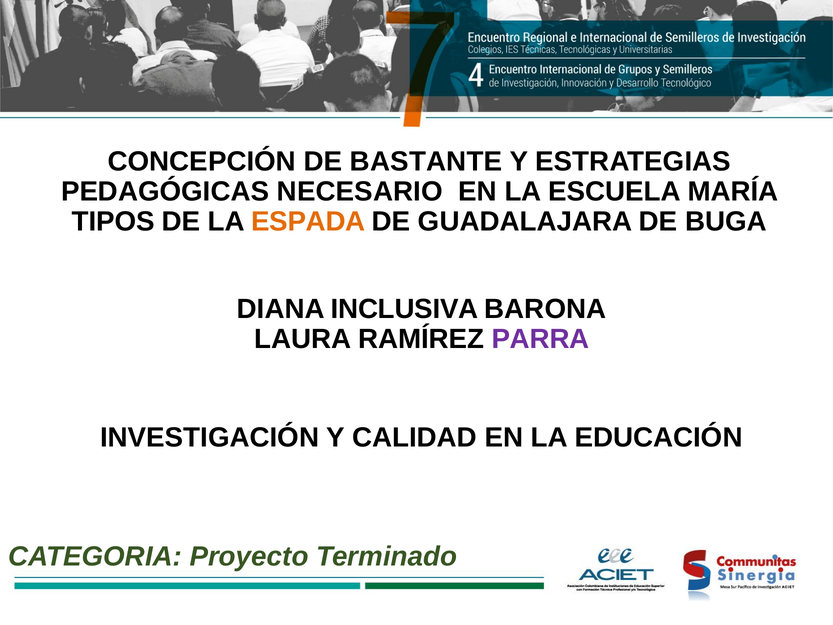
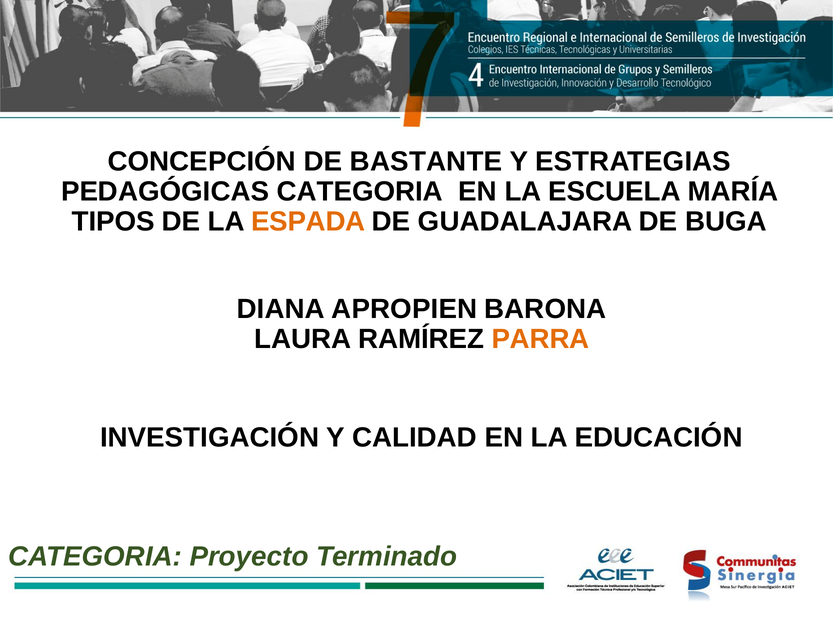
PEDAGÓGICAS NECESARIO: NECESARIO -> CATEGORIA (360, 192)
INCLUSIVA: INCLUSIVA -> APROPIEN (404, 309)
PARRA colour: purple -> orange (541, 339)
